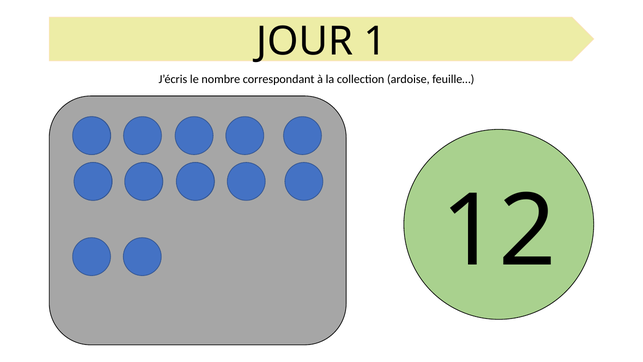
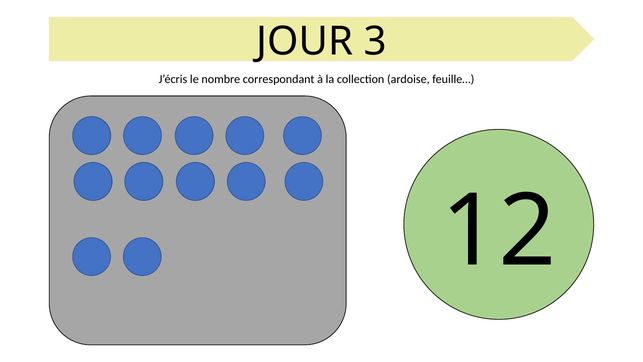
1: 1 -> 3 (375, 41)
